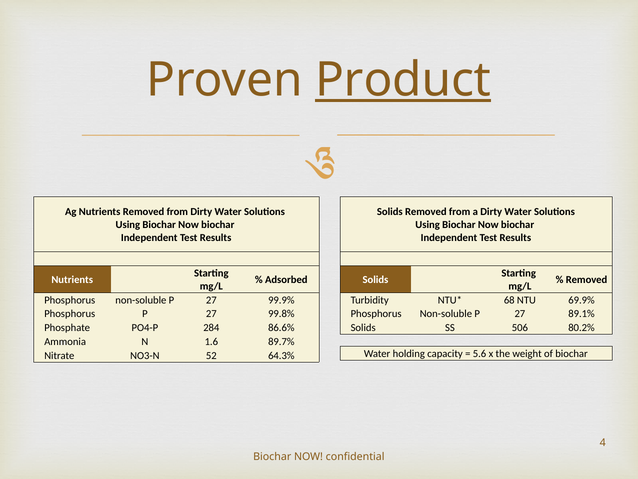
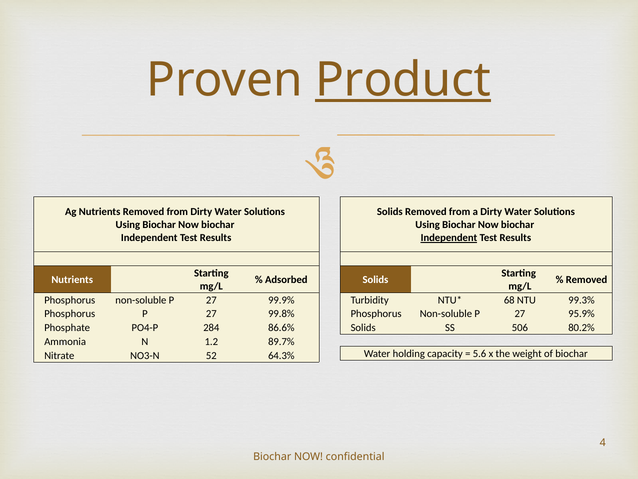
Independent underline: none -> present (449, 238)
69.9%: 69.9% -> 99.3% (581, 300)
89.1%: 89.1% -> 95.9% (581, 314)
1.6: 1.6 -> 1.2 (211, 341)
